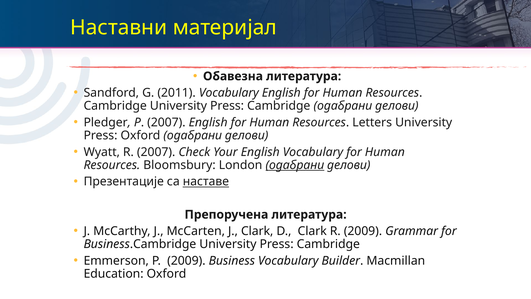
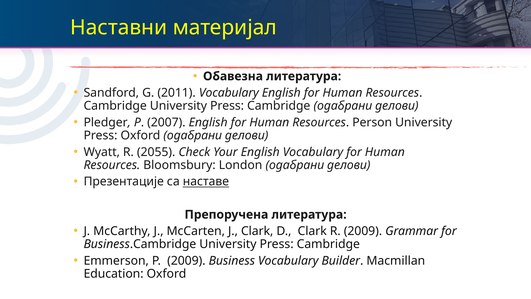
Letters: Letters -> Person (372, 122)
R 2007: 2007 -> 2055 (156, 152)
одабрани underline: present -> none (295, 165)
